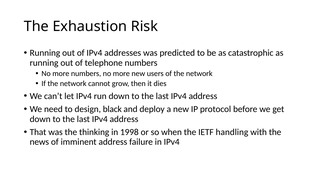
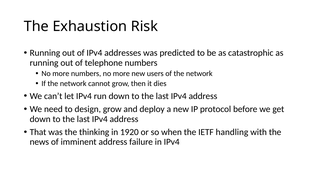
design black: black -> grow (112, 109)
1998: 1998 -> 1920 (129, 132)
